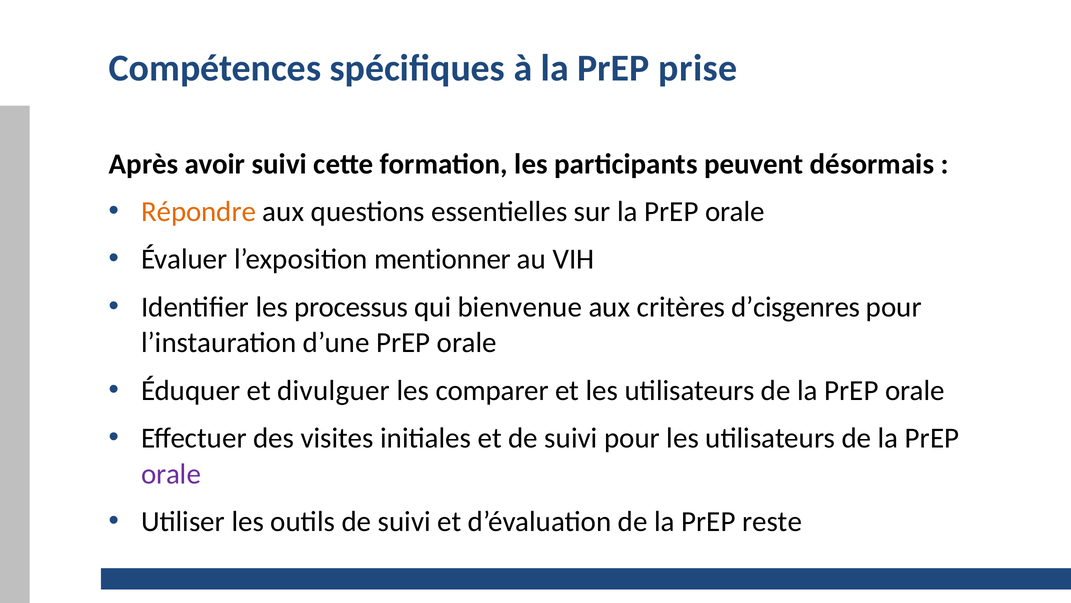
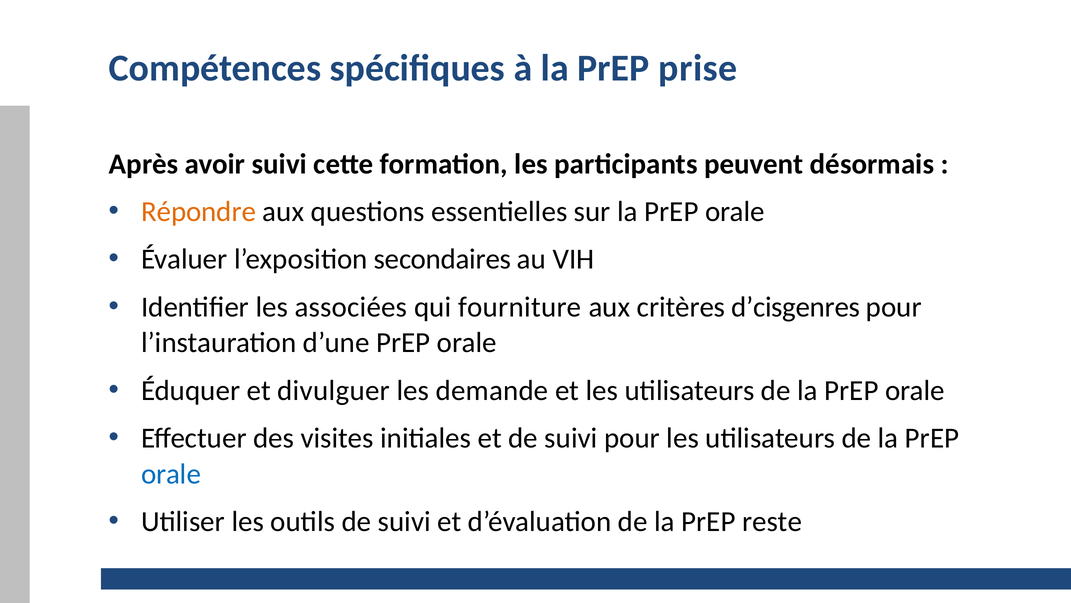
mentionner: mentionner -> secondaires (442, 259)
processus: processus -> associées (351, 307)
bienvenue: bienvenue -> fourniture (520, 307)
comparer: comparer -> demande (492, 390)
orale colour: purple -> blue (171, 474)
